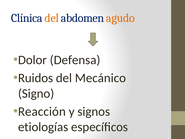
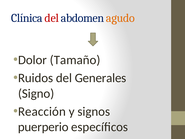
del colour: orange -> red (52, 18)
Defensa: Defensa -> Tamaño (75, 60)
Mecánico: Mecánico -> Generales (101, 78)
etiologías: etiologías -> puerperio (43, 127)
